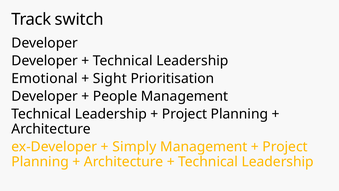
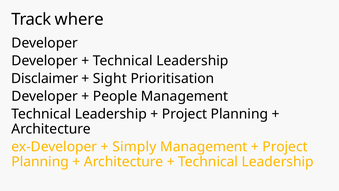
switch: switch -> where (79, 19)
Emotional: Emotional -> Disclaimer (45, 78)
